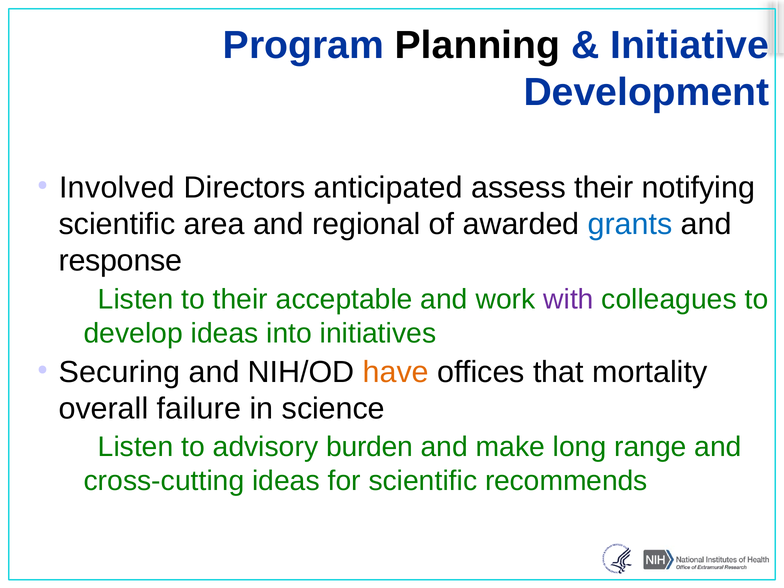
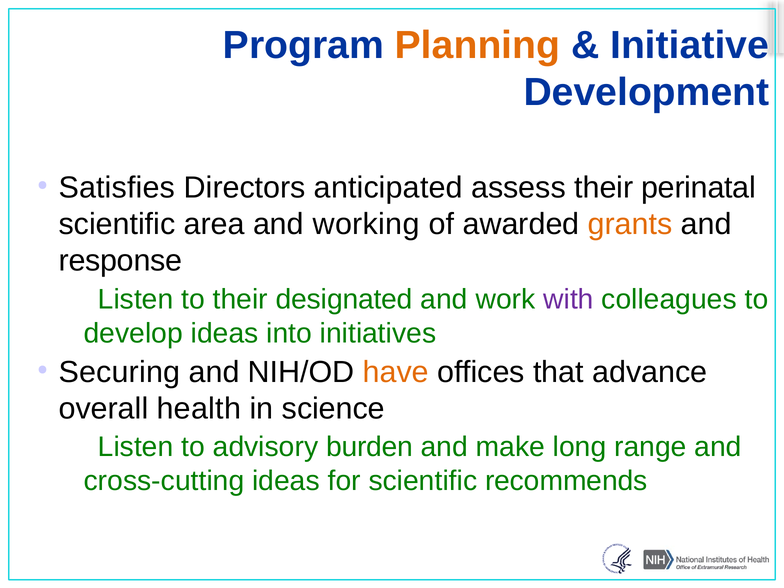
Planning colour: black -> orange (477, 45)
Involved: Involved -> Satisfies (117, 188)
notifying: notifying -> perinatal (699, 188)
regional: regional -> working (366, 224)
grants colour: blue -> orange (630, 224)
acceptable: acceptable -> designated (344, 299)
mortality: mortality -> advance (650, 372)
failure: failure -> health (199, 409)
